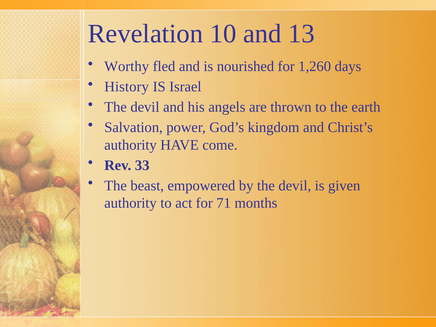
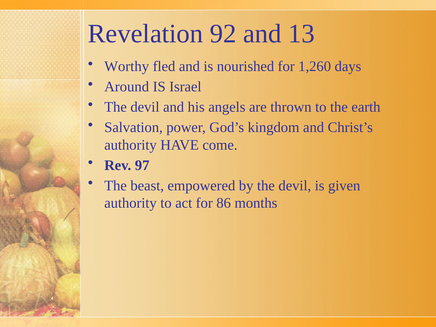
10: 10 -> 92 (223, 34)
History: History -> Around (127, 87)
33: 33 -> 97 (142, 165)
71: 71 -> 86 (224, 203)
